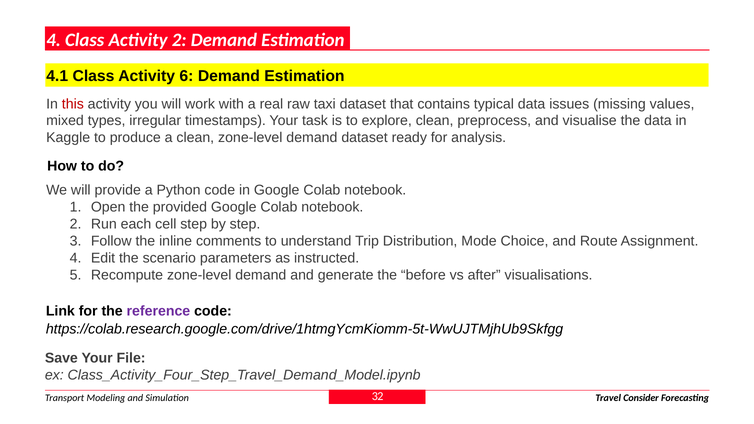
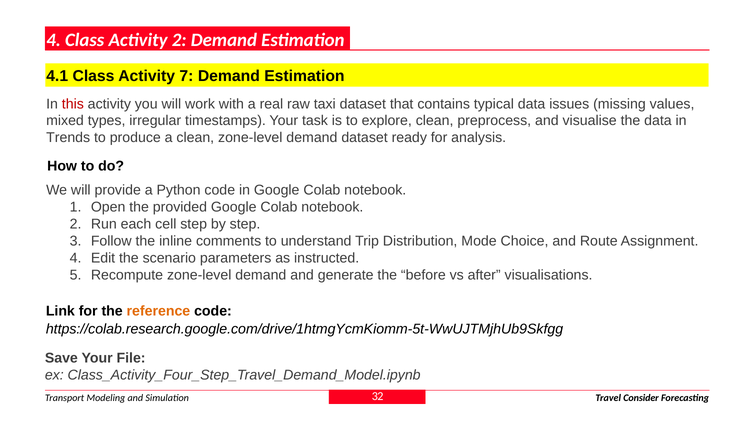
6: 6 -> 7 (186, 76)
Kaggle: Kaggle -> Trends (68, 138)
reference colour: purple -> orange (158, 311)
